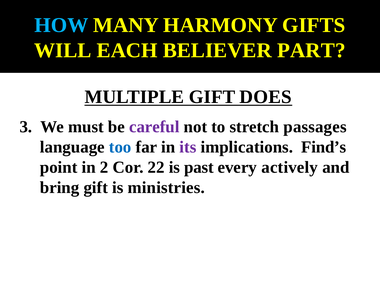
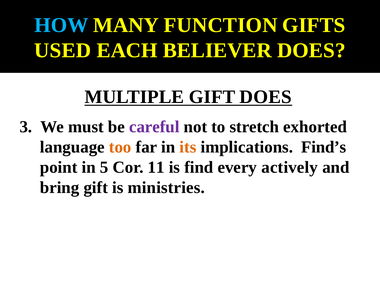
HARMONY: HARMONY -> FUNCTION (221, 25)
WILL: WILL -> USED (63, 51)
BELIEVER PART: PART -> DOES (311, 51)
passages: passages -> exhorted (315, 127)
too colour: blue -> orange (120, 147)
its colour: purple -> orange (188, 147)
2: 2 -> 5 (104, 167)
22: 22 -> 11 (156, 167)
past: past -> find (199, 167)
